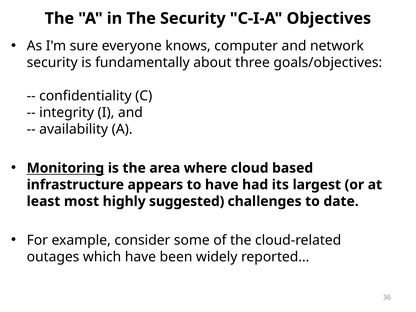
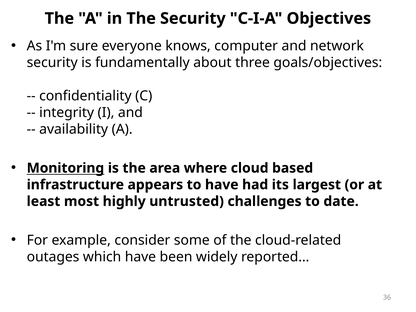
suggested: suggested -> untrusted (187, 201)
